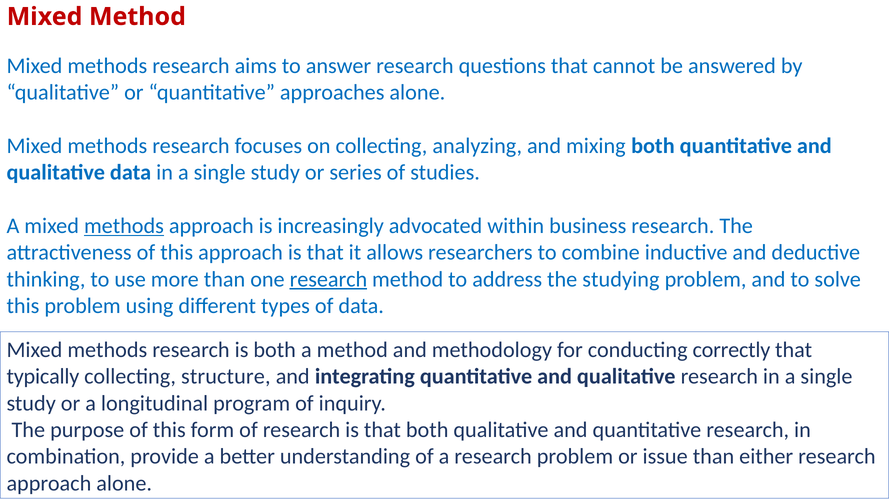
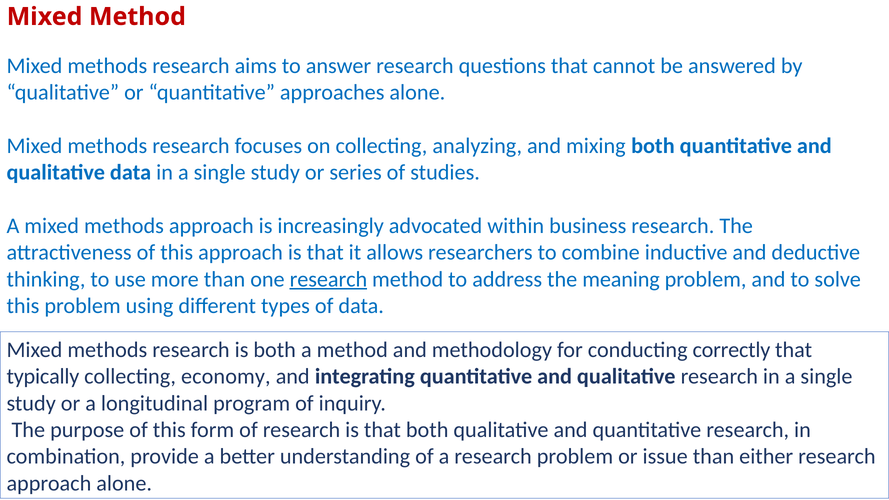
methods underline: present -> none (124, 226)
studying: studying -> meaning (621, 279)
structure: structure -> economy (226, 377)
